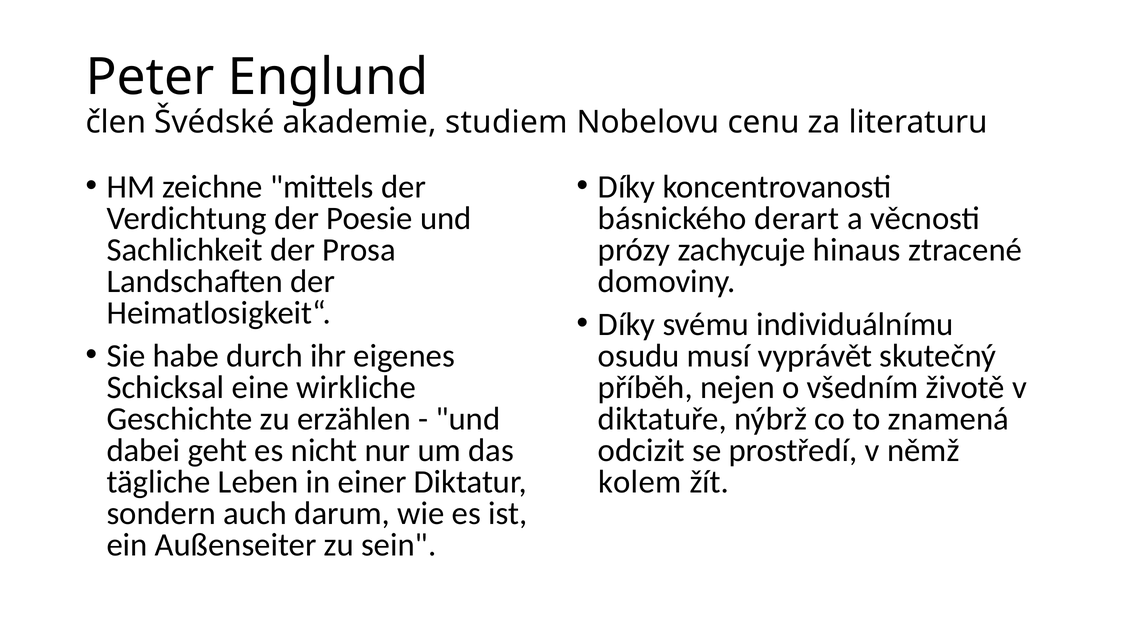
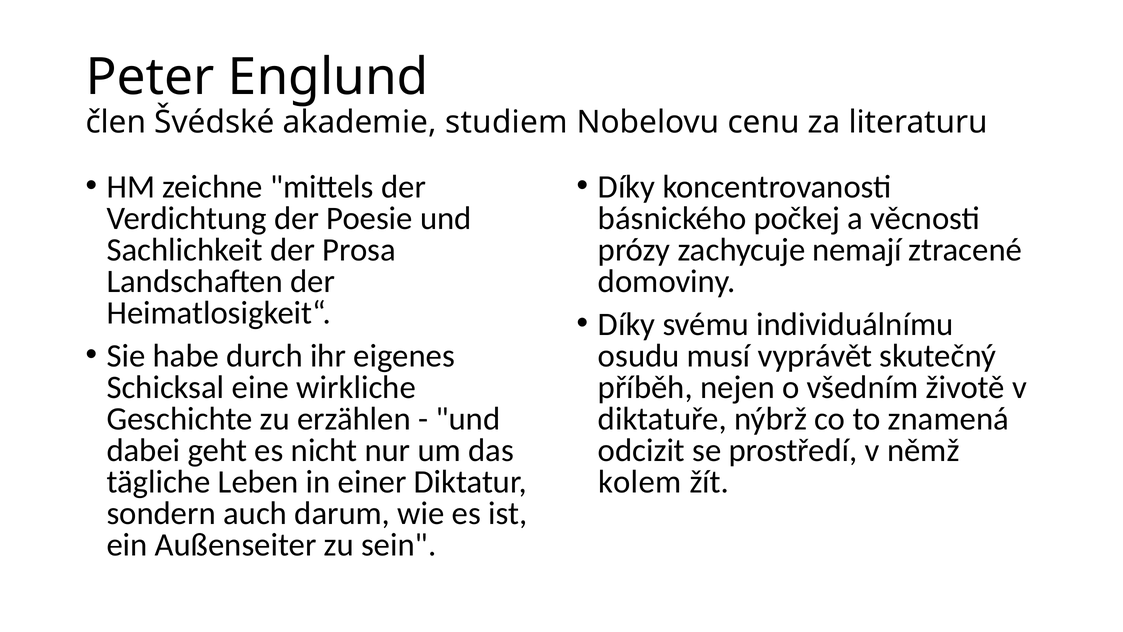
derart: derart -> počkej (797, 218)
hinaus: hinaus -> nemají (857, 250)
